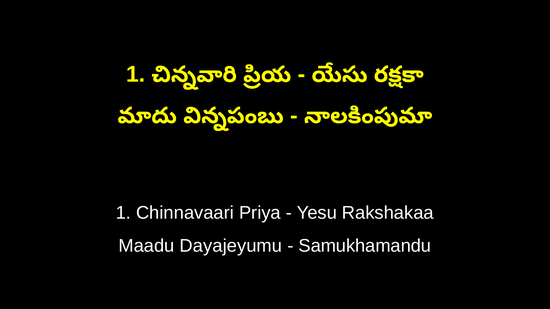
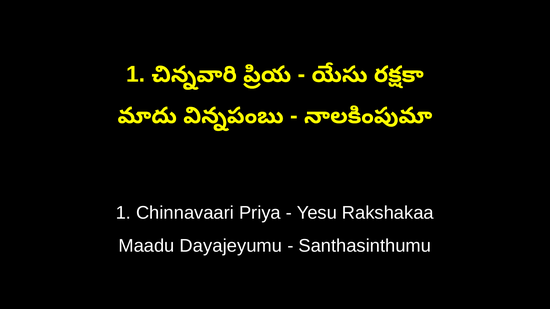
Samukhamandu: Samukhamandu -> Santhasinthumu (365, 246)
